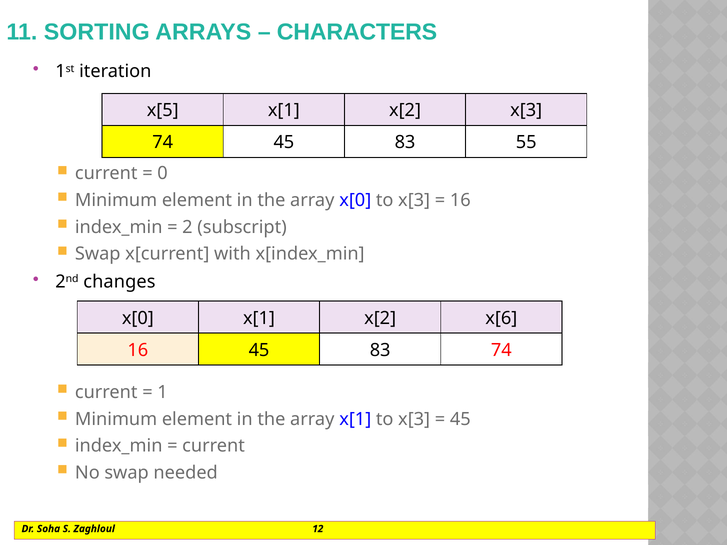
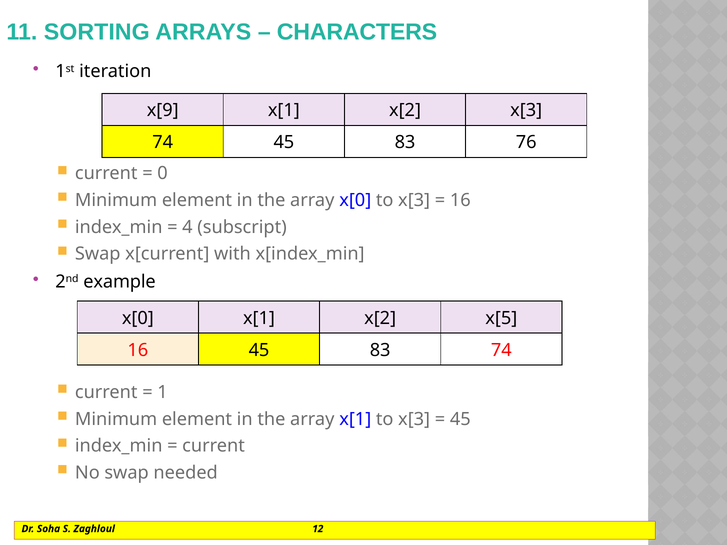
x[5: x[5 -> x[9 (163, 110)
55: 55 -> 76 (526, 142)
2: 2 -> 4 (187, 227)
changes: changes -> example (120, 282)
x[6: x[6 -> x[5 (501, 318)
